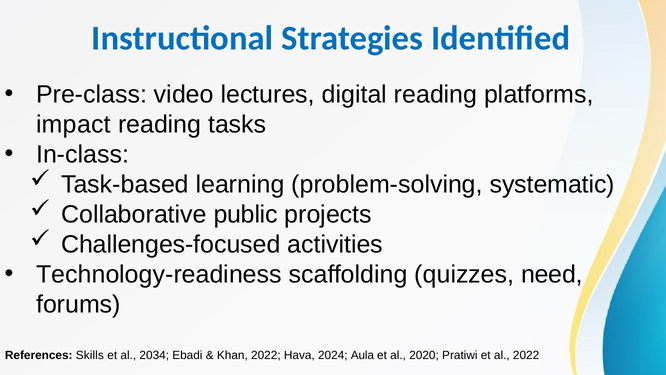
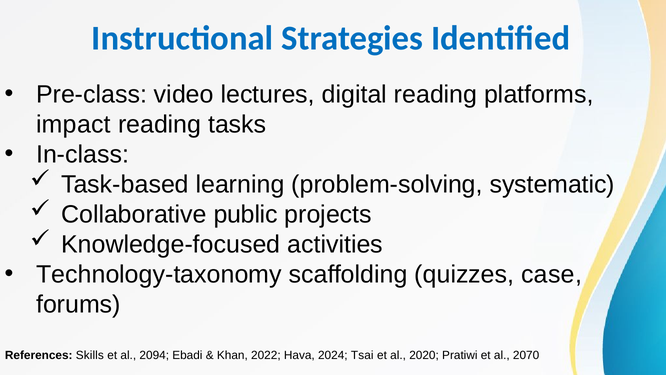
Challenges-focused: Challenges-focused -> Knowledge-focused (171, 244)
Technology-readiness: Technology-readiness -> Technology-taxonomy (159, 274)
need: need -> case (552, 274)
2034: 2034 -> 2094 (154, 355)
Aula: Aula -> Tsai (362, 355)
al 2022: 2022 -> 2070 (526, 355)
